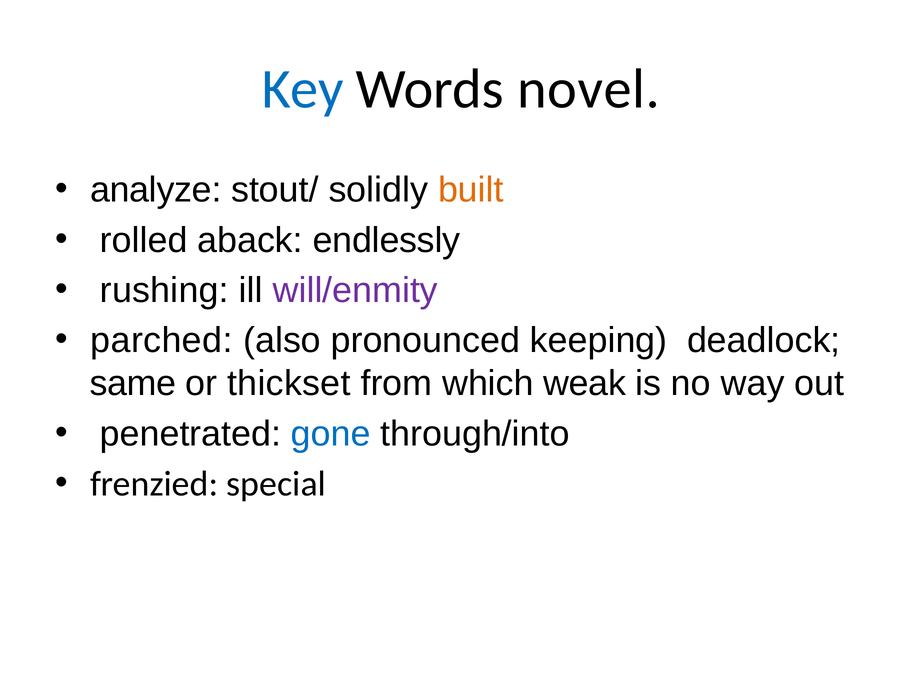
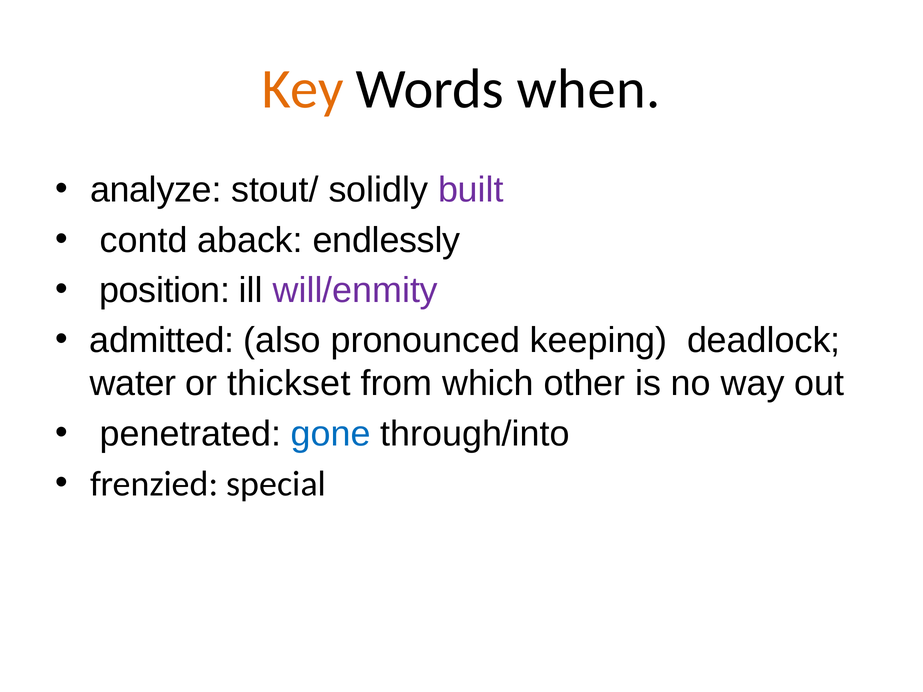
Key colour: blue -> orange (303, 89)
novel: novel -> when (589, 89)
built colour: orange -> purple (471, 190)
rolled: rolled -> contd (144, 240)
rushing: rushing -> position (165, 290)
parched: parched -> admitted (162, 341)
same: same -> water (133, 384)
weak: weak -> other (584, 384)
